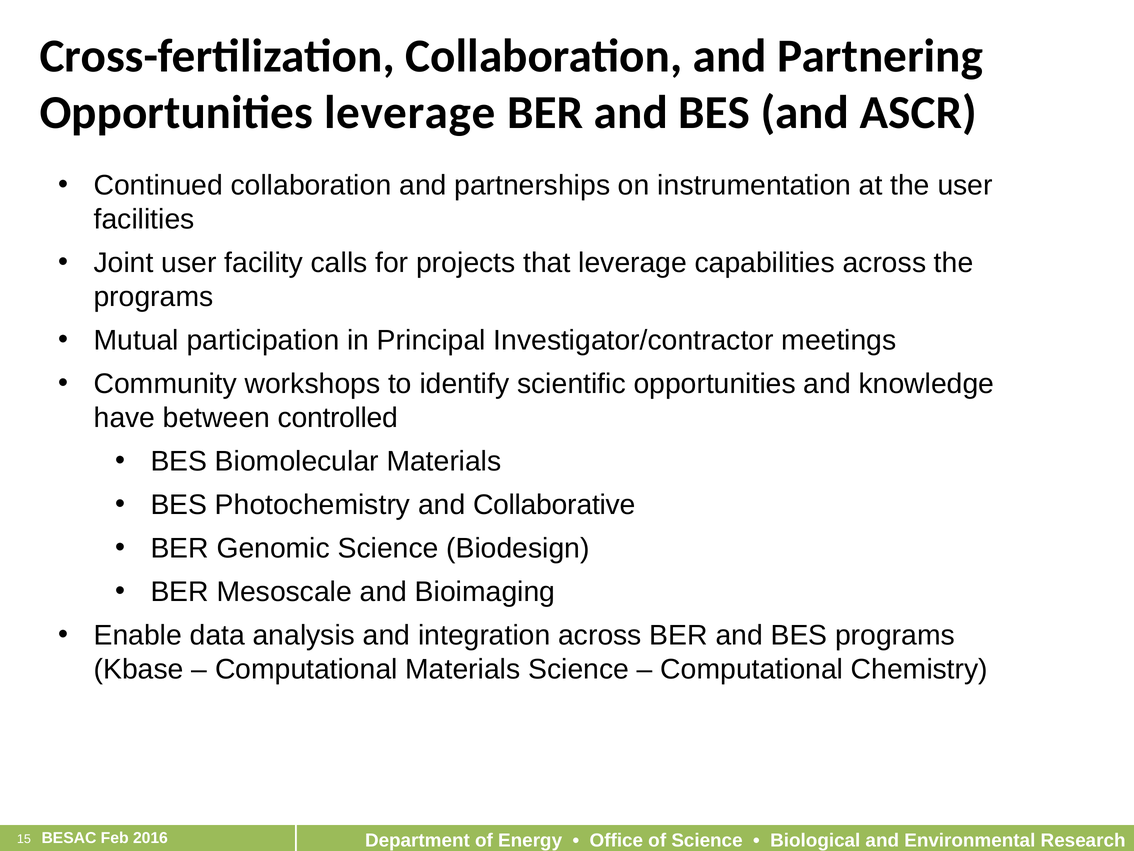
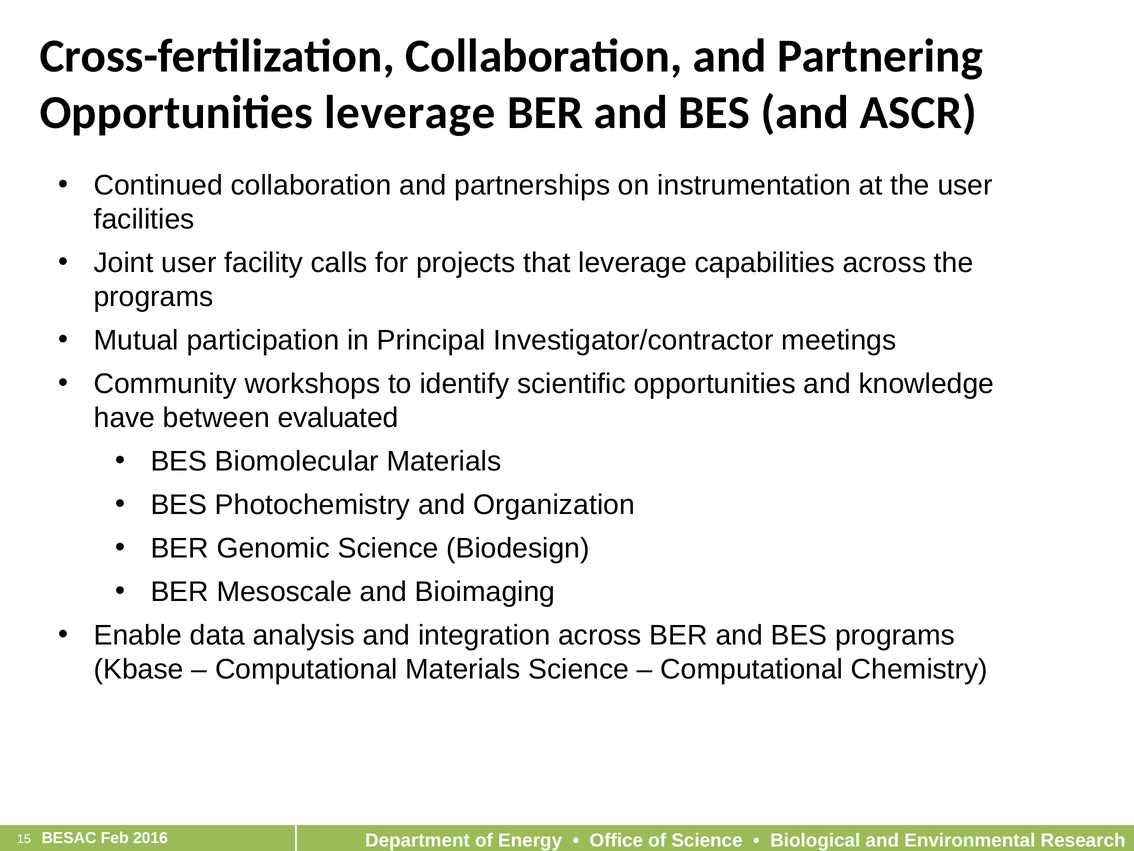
controlled: controlled -> evaluated (338, 418)
Collaborative: Collaborative -> Organization (554, 505)
